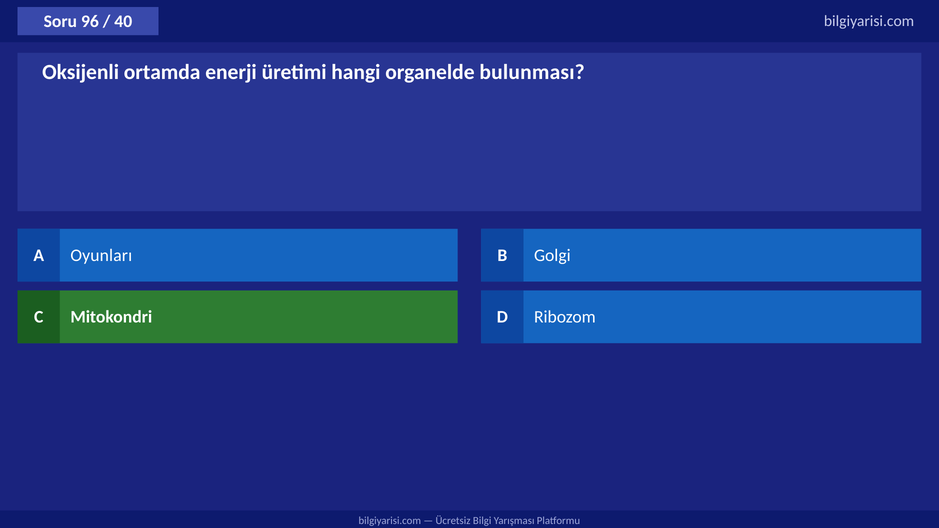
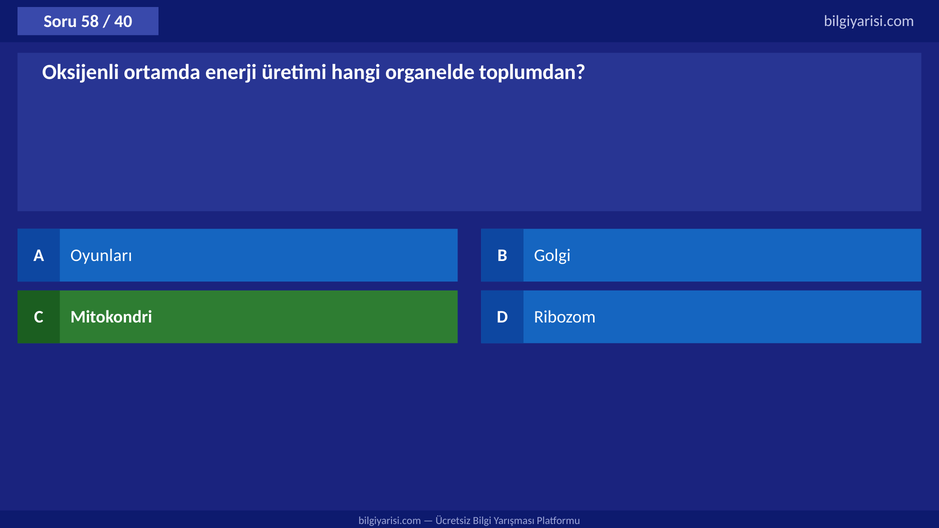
96: 96 -> 58 (90, 21)
bulunması: bulunması -> toplumdan (532, 72)
